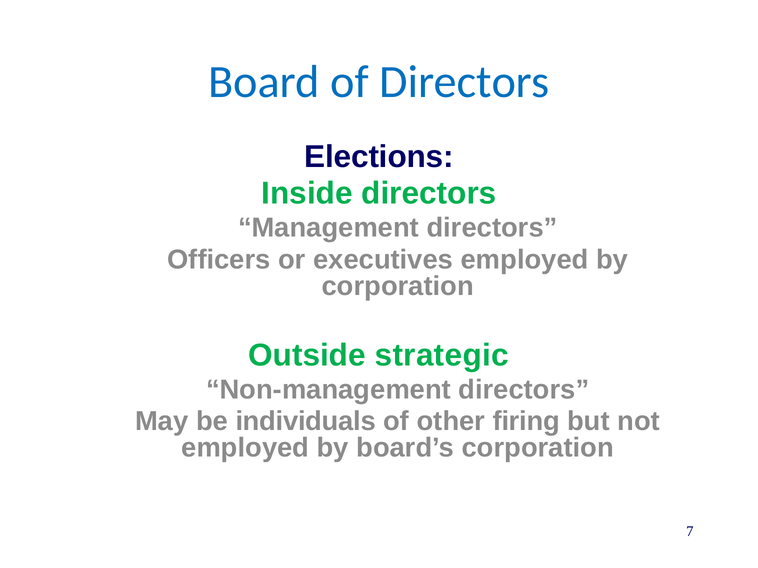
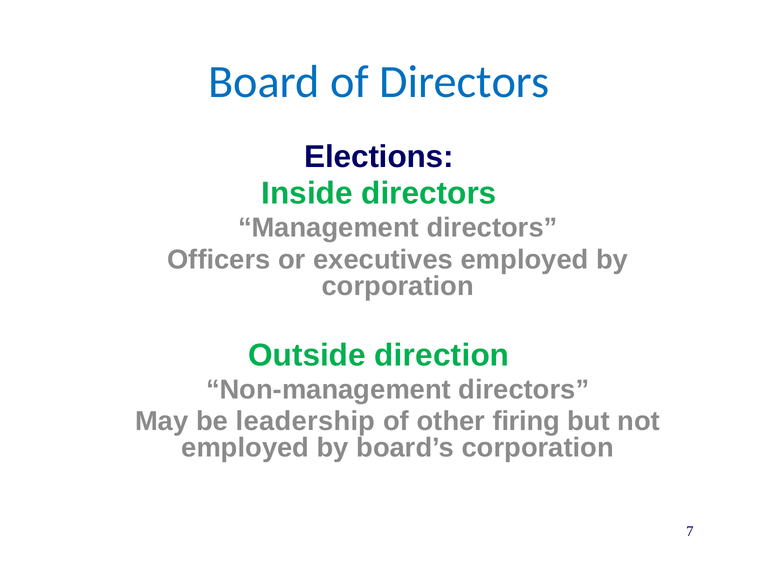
strategic: strategic -> direction (442, 356)
individuals: individuals -> leadership (305, 422)
